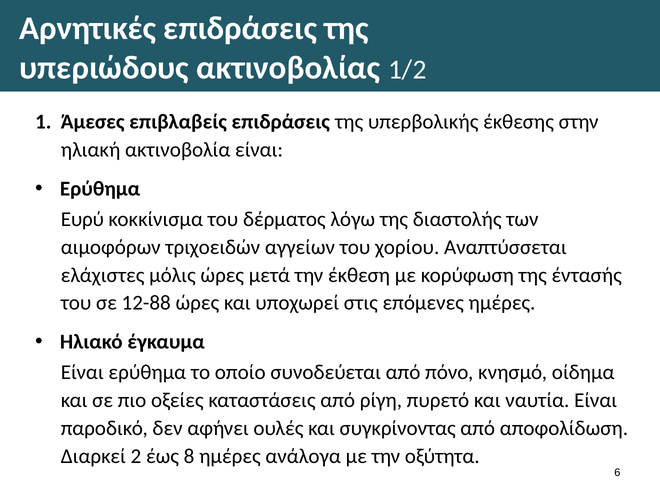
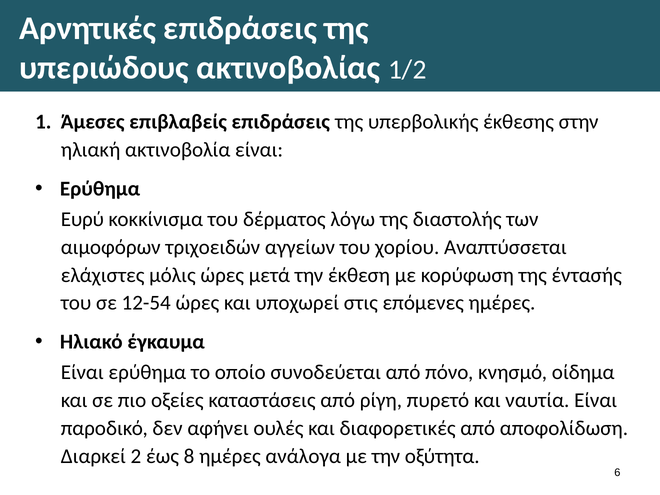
12-88: 12-88 -> 12-54 (146, 303)
συγκρίνοντας: συγκρίνοντας -> διαφορετικές (398, 428)
